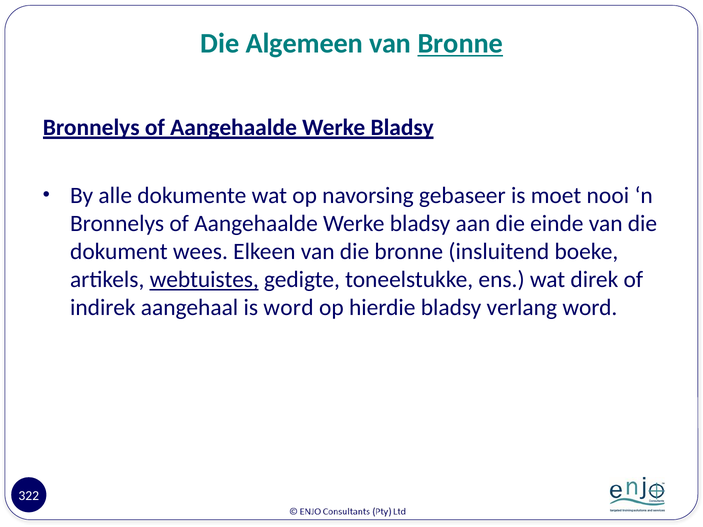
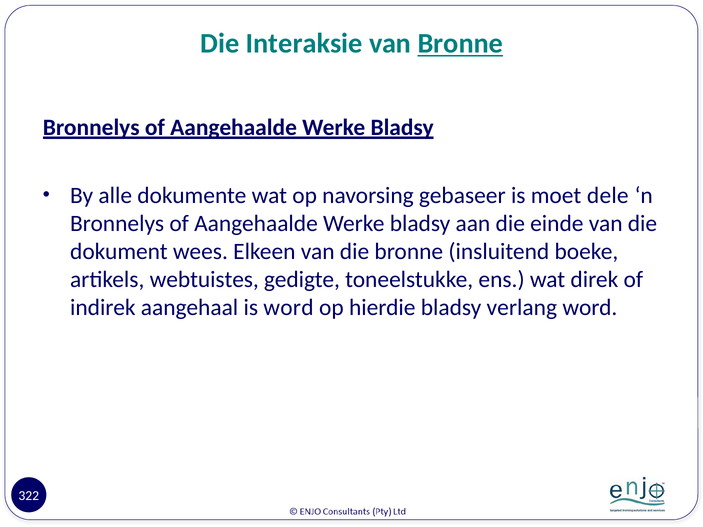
Algemeen: Algemeen -> Interaksie (304, 44)
nooi: nooi -> dele (608, 195)
webtuistes underline: present -> none (204, 280)
